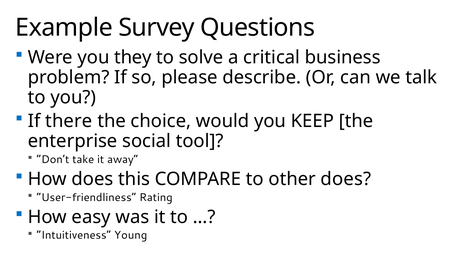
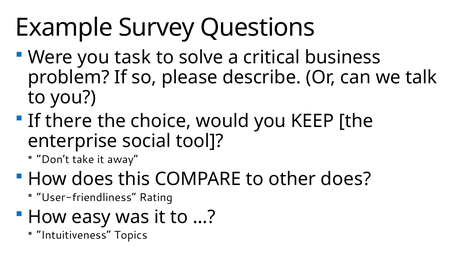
they: they -> task (133, 57)
Young: Young -> Topics (131, 235)
